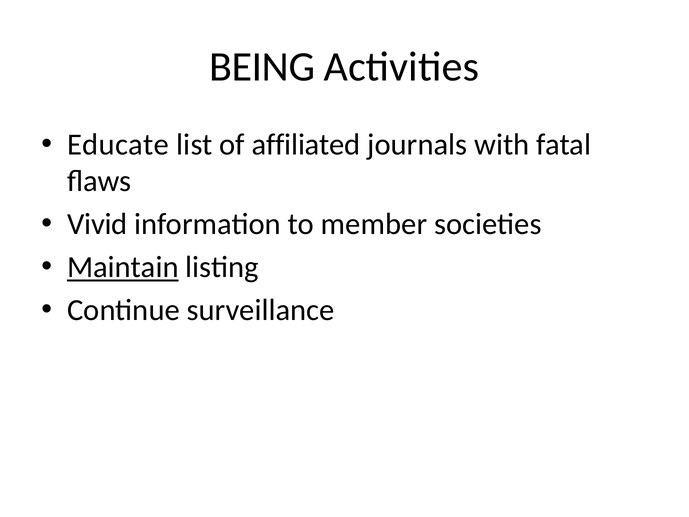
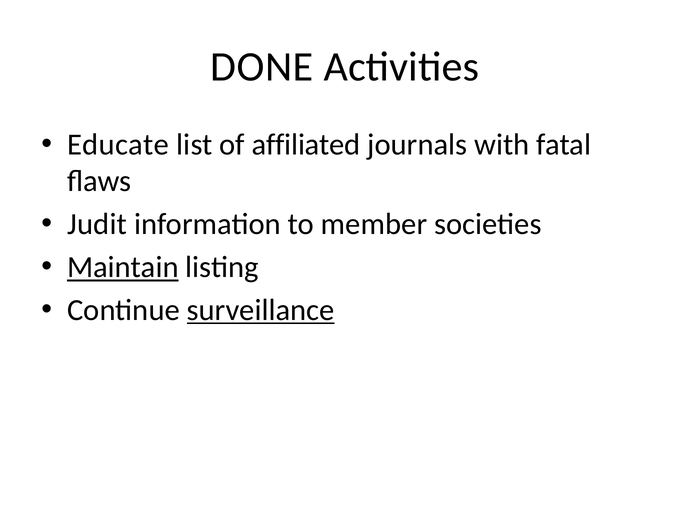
BEING: BEING -> DONE (262, 67)
Vivid: Vivid -> Judit (97, 224)
surveillance underline: none -> present (261, 310)
